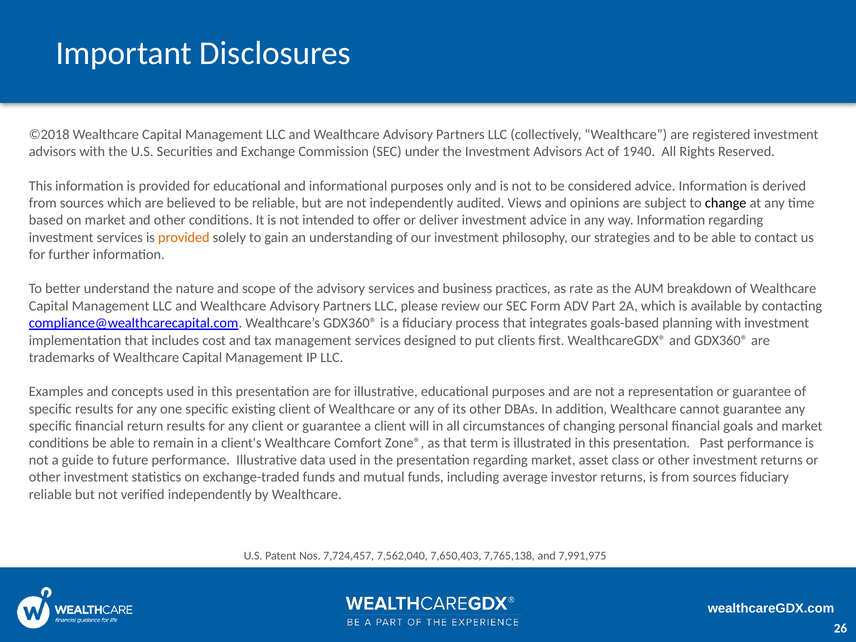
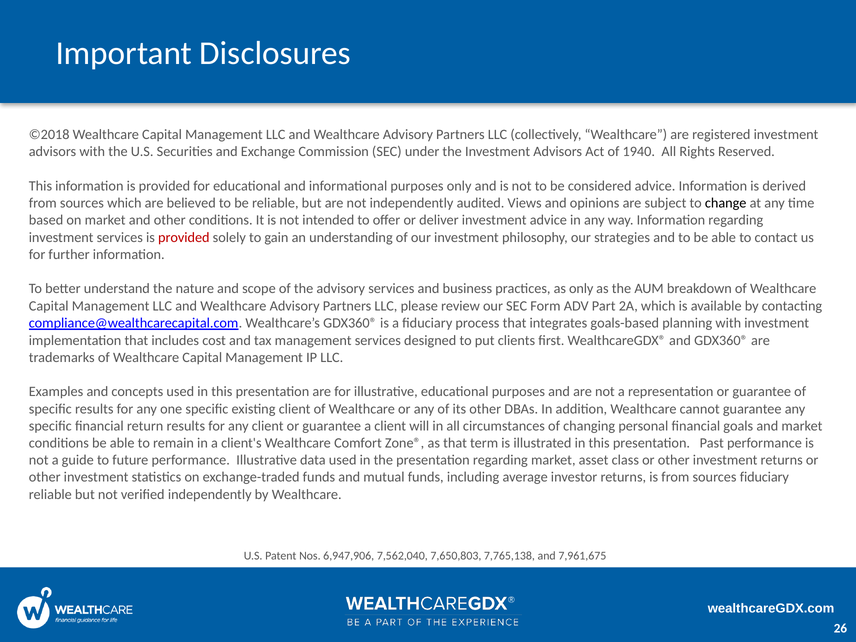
provided colour: orange -> red (184, 237)
as rate: rate -> only (581, 289)
7,724,457: 7,724,457 -> 6,947,906 (349, 556)
7,650,403: 7,650,403 -> 7,650,803 (456, 556)
7,991,975: 7,991,975 -> 7,961,675 (582, 556)
